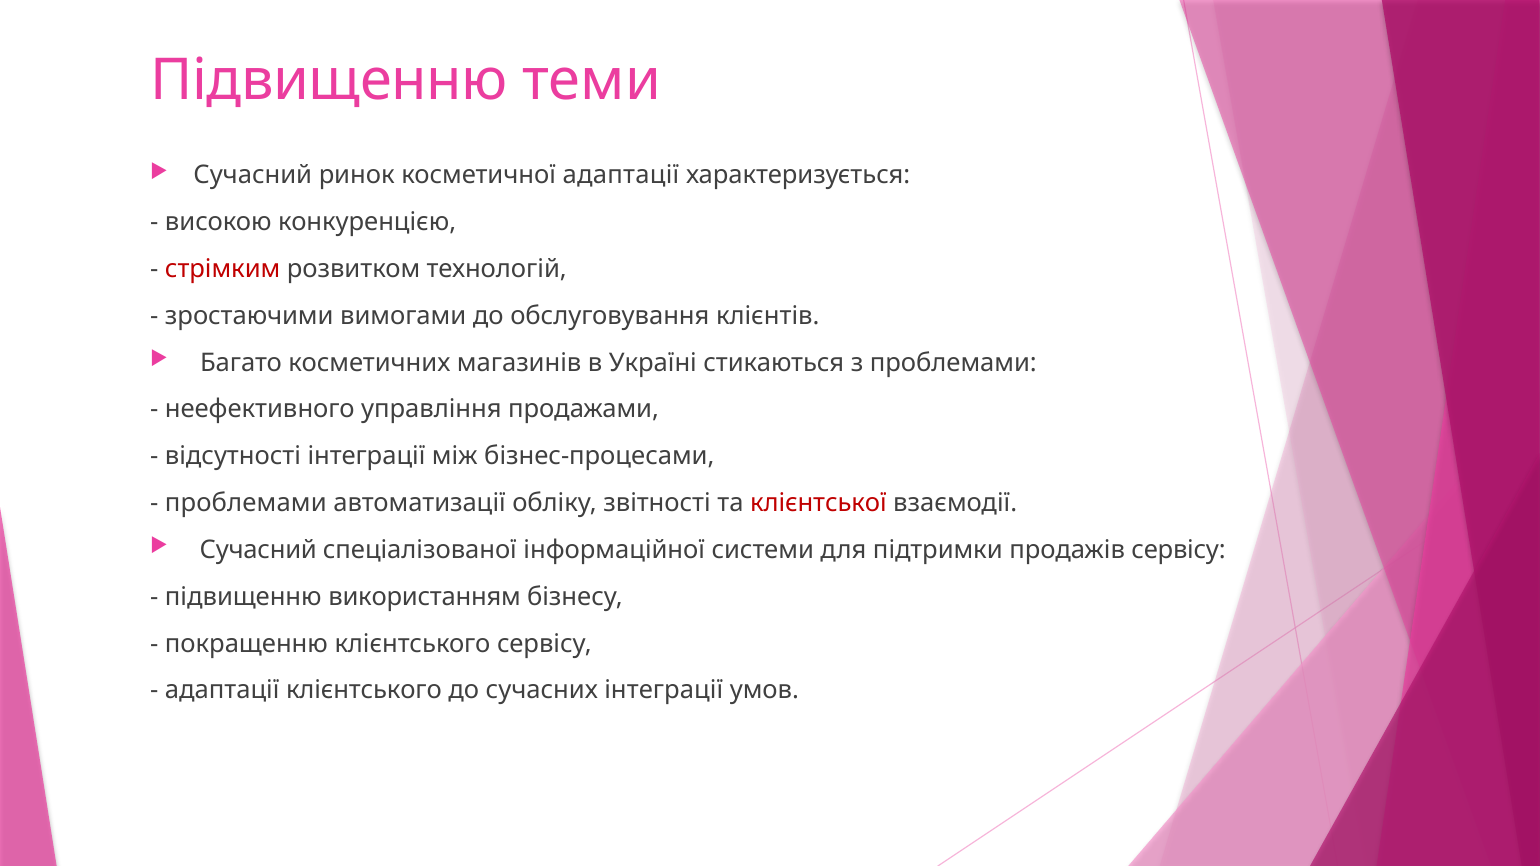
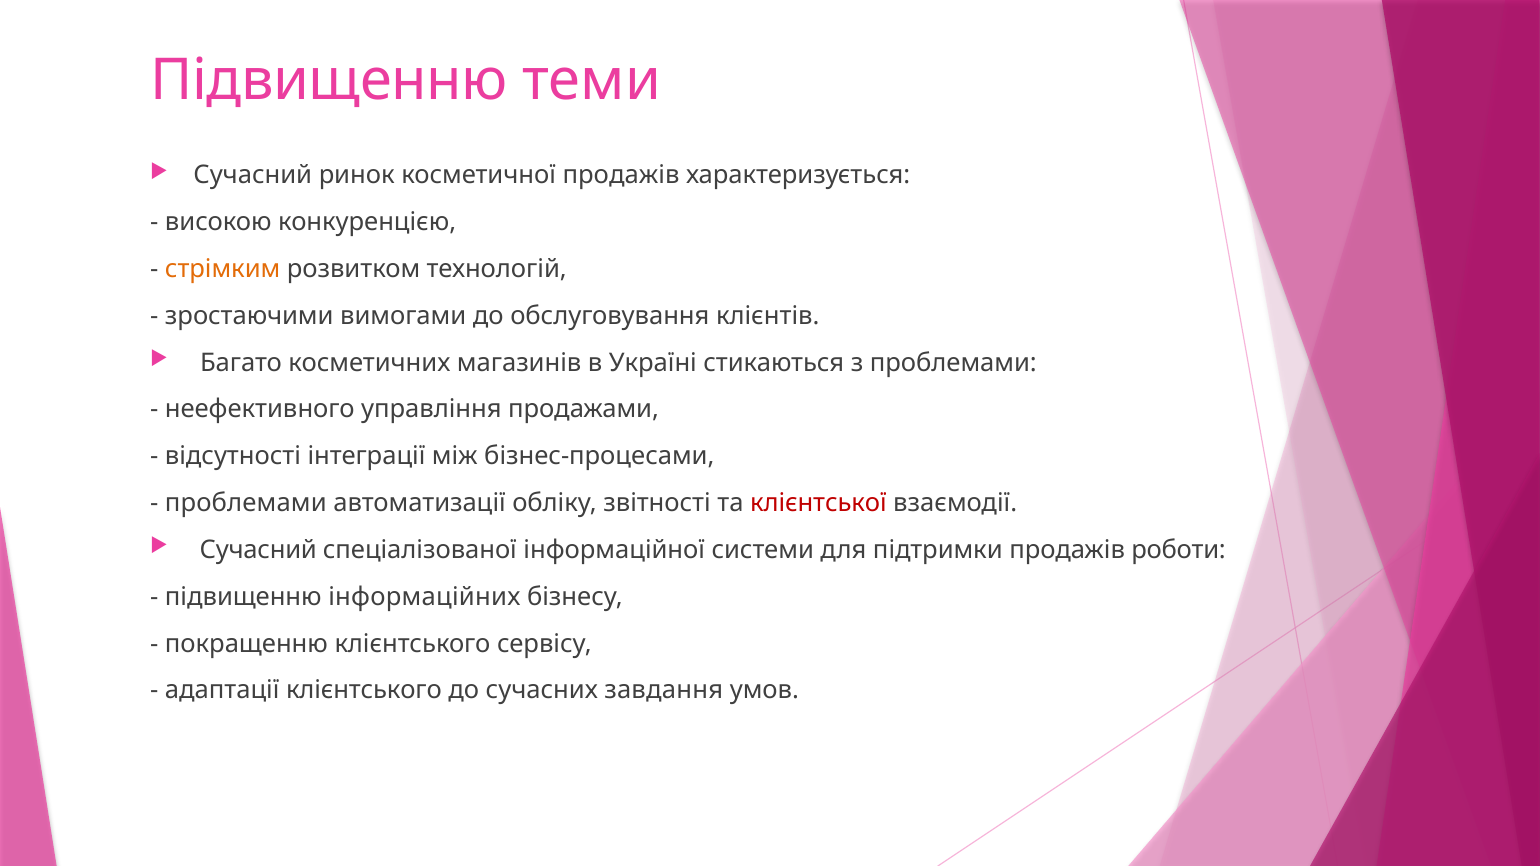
косметичної адаптації: адаптації -> продажів (621, 175)
стрімким colour: red -> orange (223, 269)
продажів сервісу: сервісу -> роботи (1179, 550)
використанням: використанням -> інформаційних (424, 597)
сучасних інтеграції: інтеграції -> завдання (664, 691)
